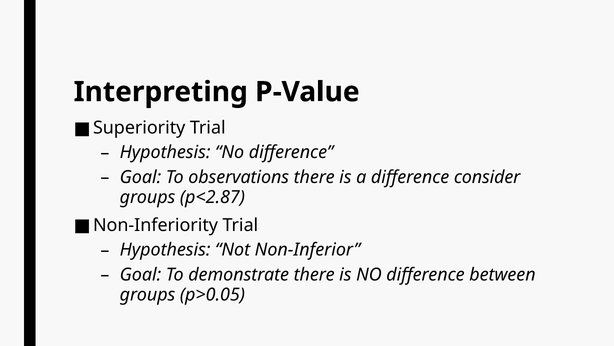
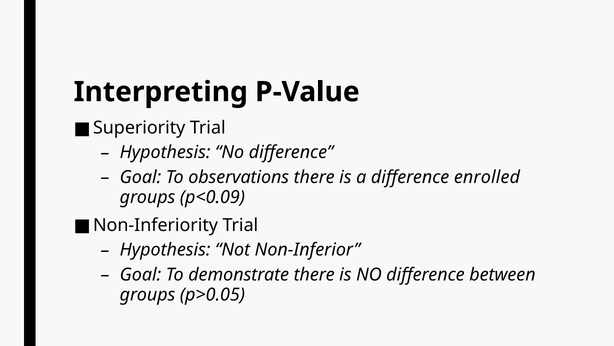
consider: consider -> enrolled (487, 177)
p<2.87: p<2.87 -> p<0.09 (212, 197)
